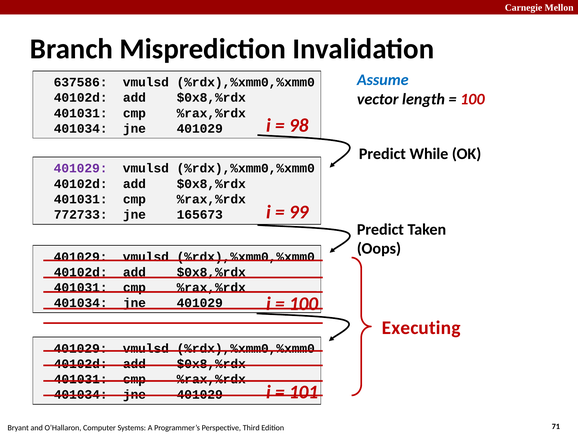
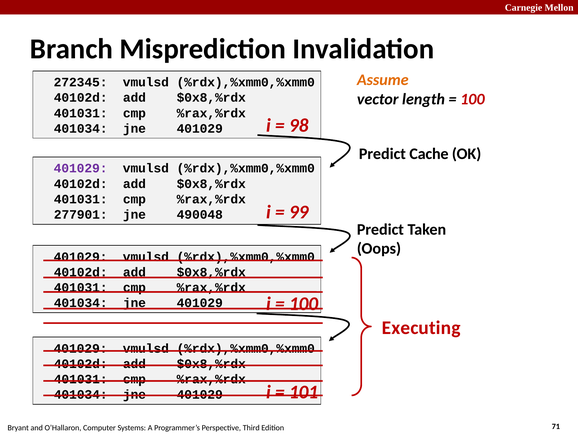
Assume colour: blue -> orange (383, 80)
637586: 637586 -> 272345 (81, 82)
While: While -> Cache (429, 154)
772733: 772733 -> 277901 (81, 214)
165673: 165673 -> 490048 (200, 214)
